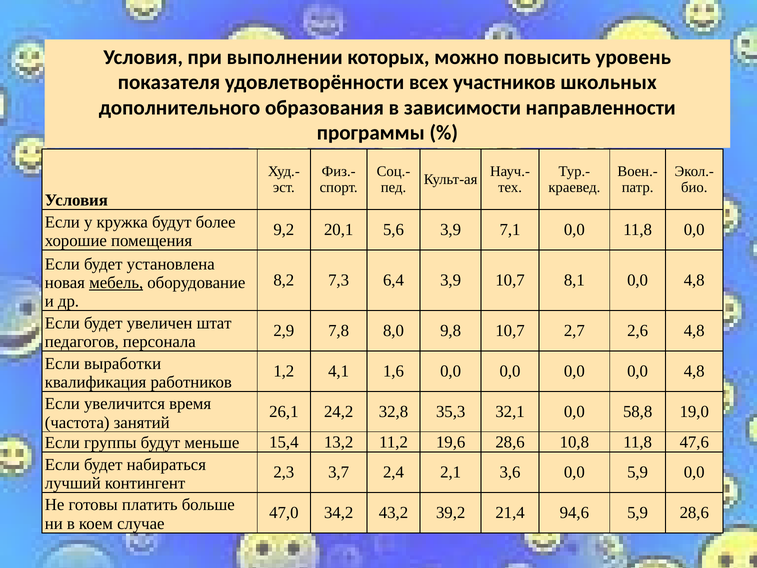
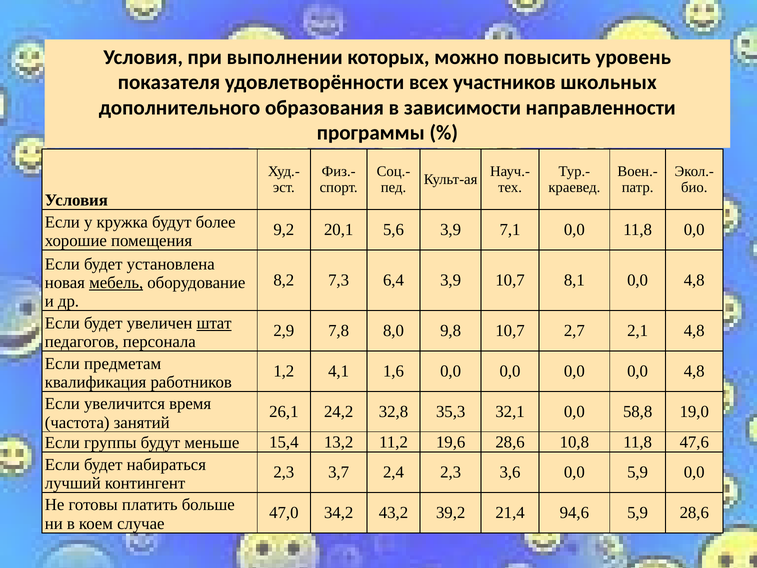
штат underline: none -> present (214, 323)
2,6: 2,6 -> 2,1 (638, 331)
выработки: выработки -> предметам (123, 363)
2,4 2,1: 2,1 -> 2,3 (451, 472)
